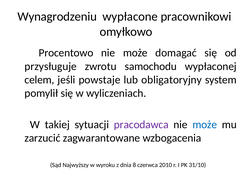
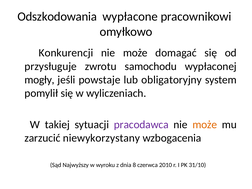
Wynagrodzeniu: Wynagrodzeniu -> Odszkodowania (57, 17)
Procentowo: Procentowo -> Konkurencji (66, 53)
celem: celem -> mogły (40, 80)
może colour: blue -> orange (205, 125)
zagwarantowane: zagwarantowane -> niewykorzystany (101, 138)
